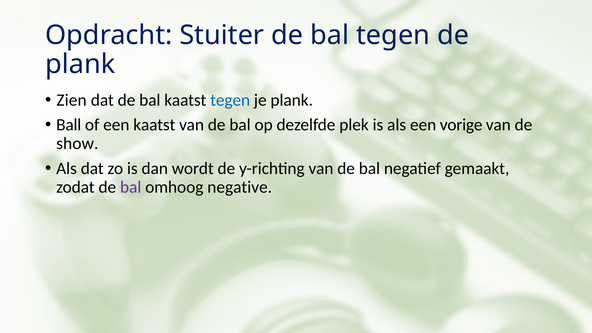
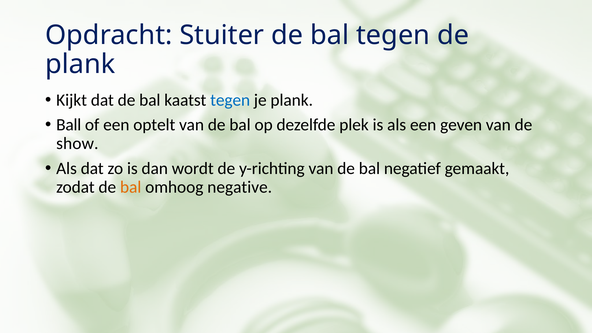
Zien: Zien -> Kijkt (72, 100)
een kaatst: kaatst -> optelt (154, 125)
vorige: vorige -> geven (461, 125)
bal colour: purple -> orange (131, 187)
